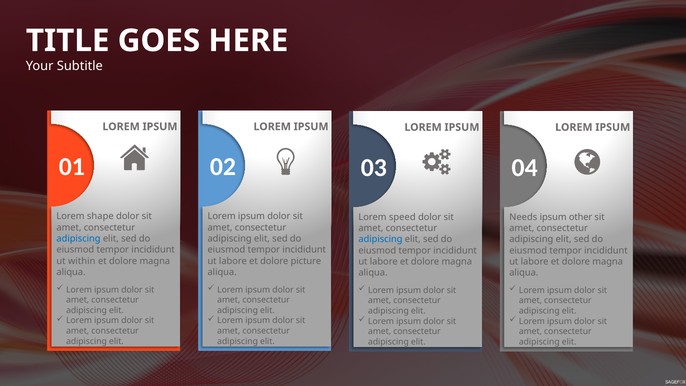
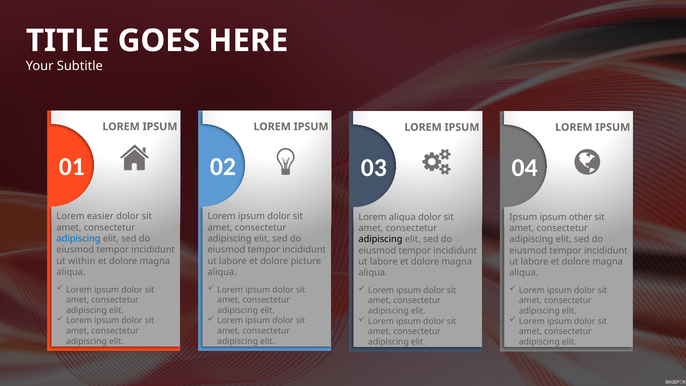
shape: shape -> easier (100, 216)
Lorem speed: speed -> aliqua (402, 217)
Needs: Needs -> Ipsum (523, 217)
adipiscing colour: blue -> black (380, 239)
